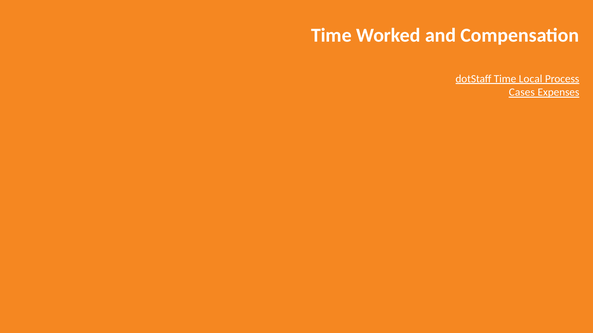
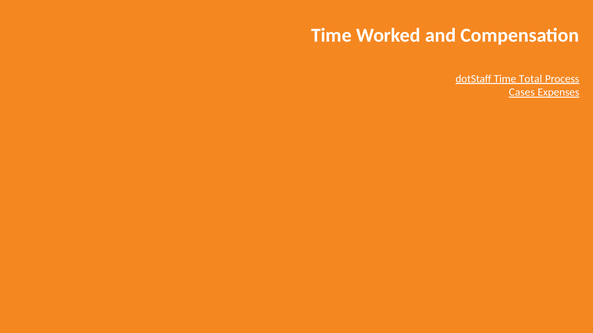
Local: Local -> Total (531, 79)
